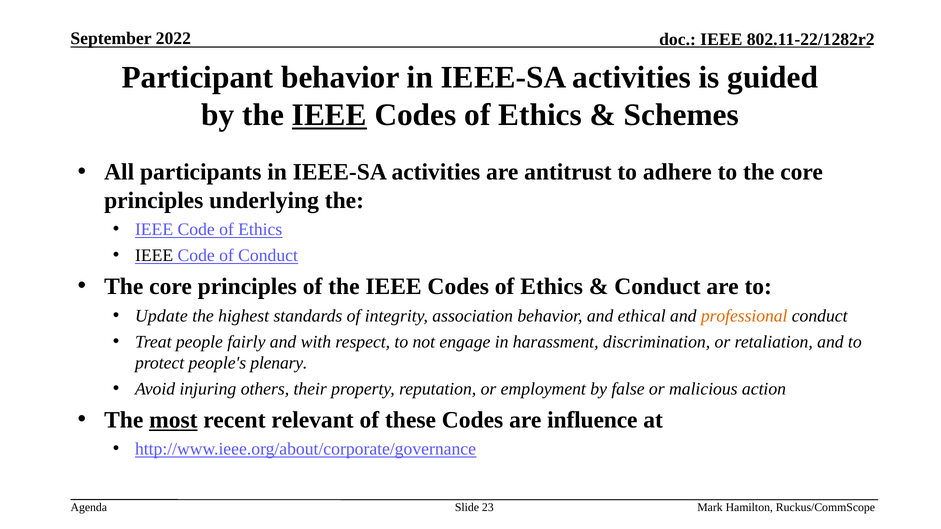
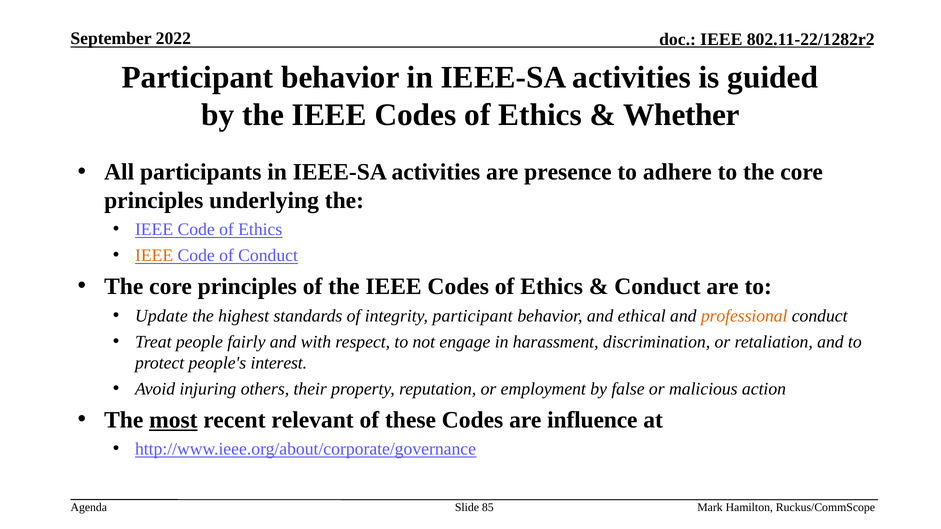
IEEE underline: present -> none (329, 115)
Schemes: Schemes -> Whether (682, 115)
antitrust: antitrust -> presence (568, 172)
IEEE colour: black -> orange (154, 256)
integrity association: association -> participant (473, 316)
plenary: plenary -> interest (279, 363)
23: 23 -> 85 (488, 508)
